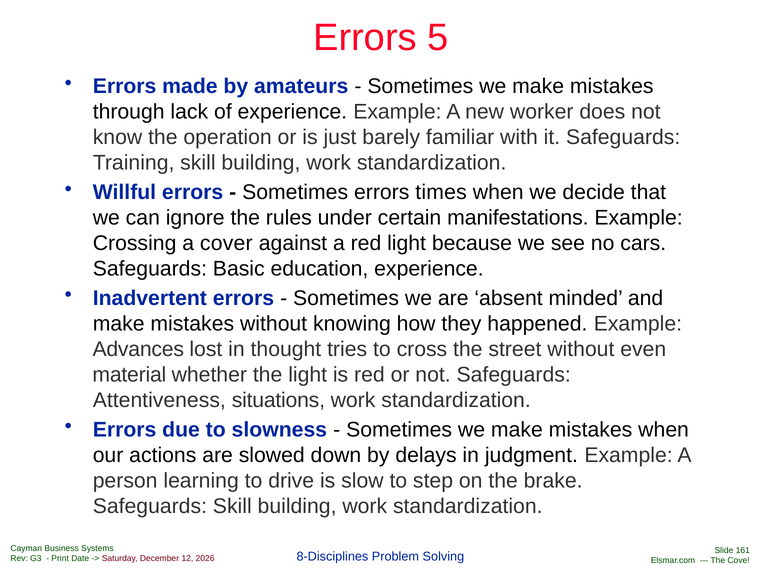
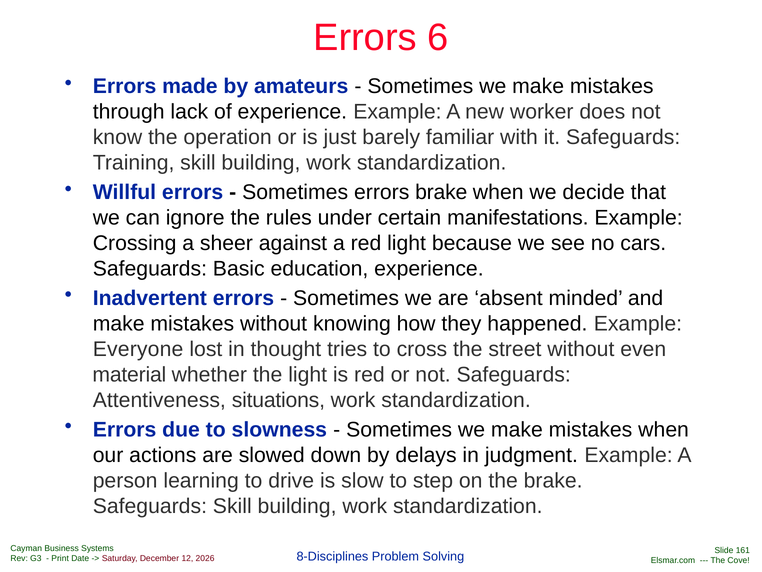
5: 5 -> 6 (438, 38)
errors times: times -> brake (441, 192)
cover: cover -> sheer (226, 243)
Advances: Advances -> Everyone (138, 349)
